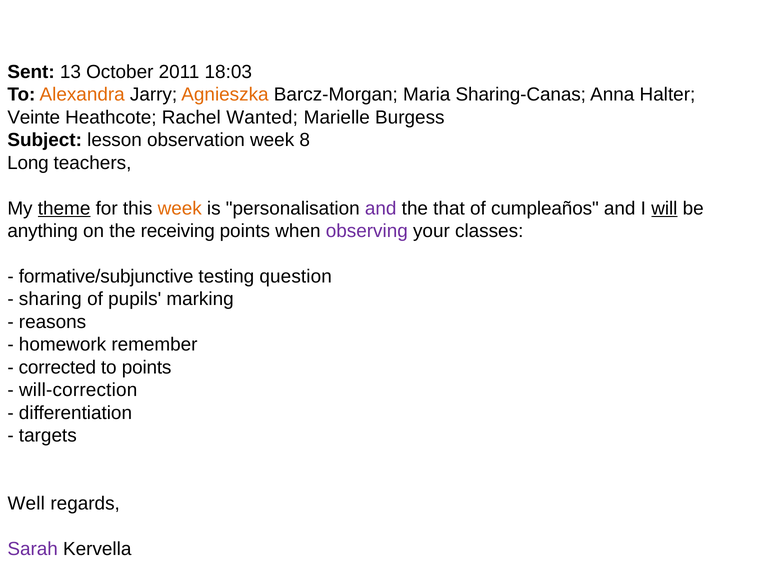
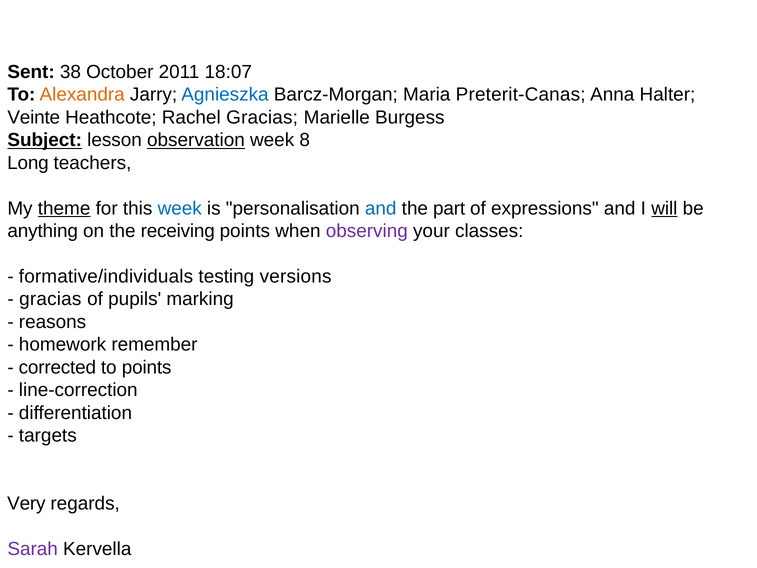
13: 13 -> 38 (70, 72)
18:03: 18:03 -> 18:07 (228, 72)
Agnieszka colour: orange -> blue (225, 95)
Sharing-Canas: Sharing-Canas -> Preterit-Canas (521, 95)
Rachel Wanted: Wanted -> Gracias (262, 117)
Subject underline: none -> present (45, 140)
observation underline: none -> present (196, 140)
week colour: orange -> blue (180, 208)
and colour: purple -> blue (381, 208)
that: that -> part (449, 208)
cumpleaños: cumpleaños -> expressions (545, 208)
formative/subjunctive: formative/subjunctive -> formative/individuals (106, 276)
question: question -> versions (296, 276)
sharing: sharing -> gracias (50, 299)
will-correction: will-correction -> line-correction (78, 390)
Well: Well -> Very (26, 503)
